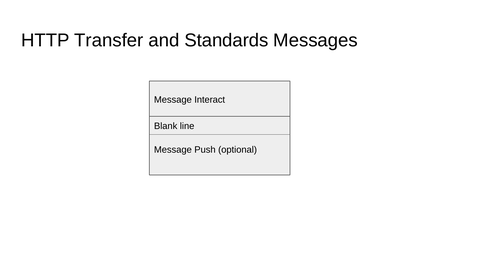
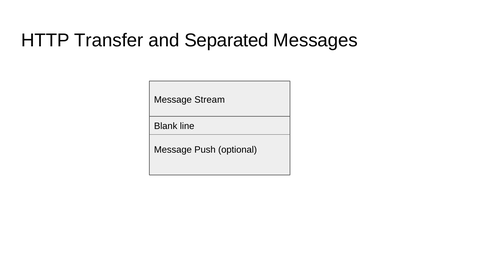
Standards: Standards -> Separated (226, 40)
Interact: Interact -> Stream (210, 100)
